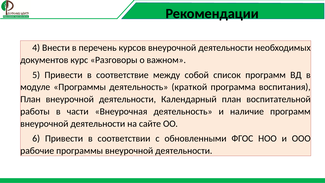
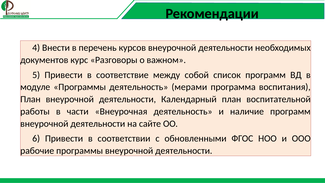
краткой: краткой -> мерами (189, 87)
